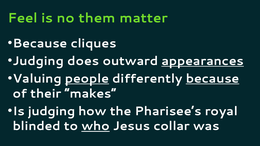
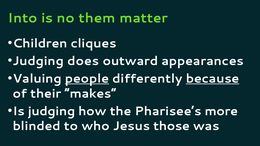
Feel: Feel -> Into (23, 18)
Because: Because -> Children (40, 43)
appearances underline: present -> none (203, 61)
royal: royal -> more (221, 111)
who underline: present -> none (96, 126)
collar: collar -> those (172, 126)
